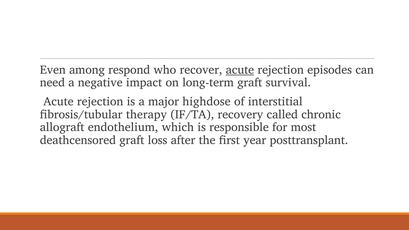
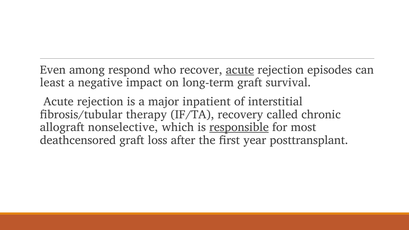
need: need -> least (52, 83)
highdose: highdose -> inpatient (207, 102)
endothelium: endothelium -> nonselective (123, 127)
responsible underline: none -> present (239, 127)
